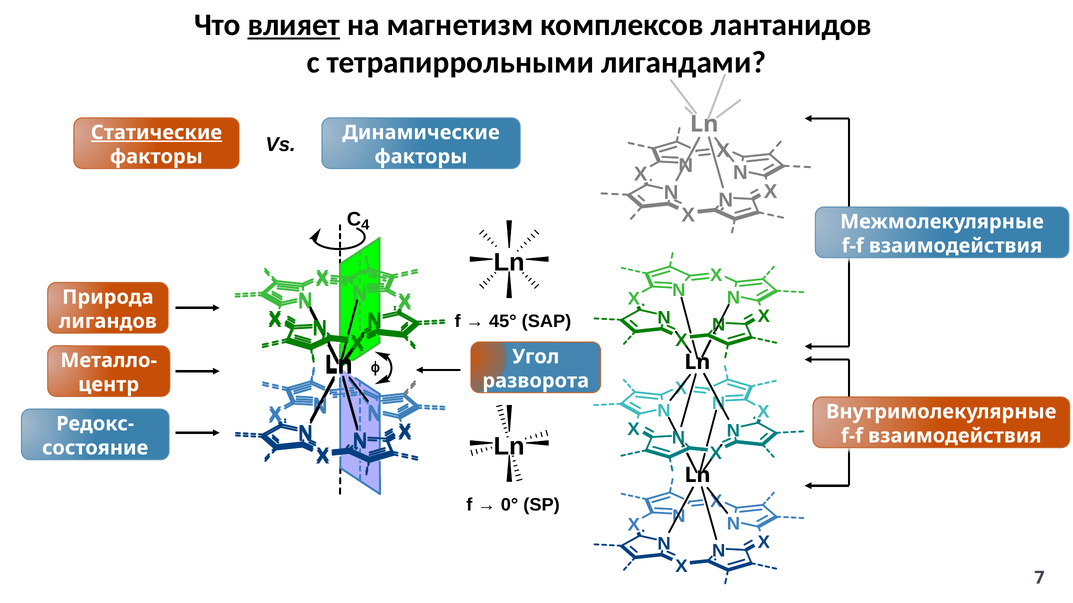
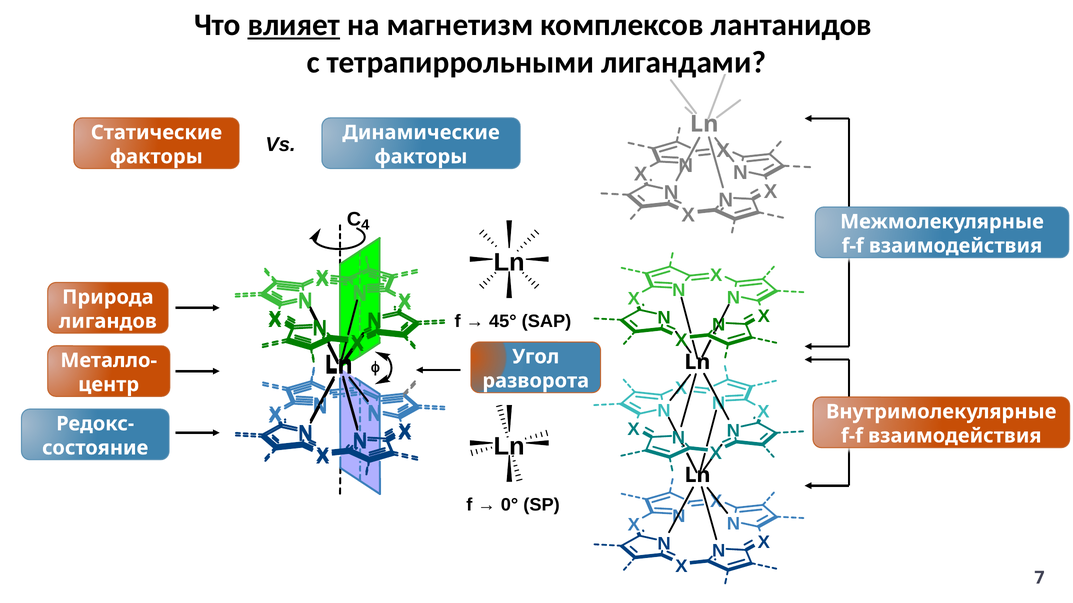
Статические underline: present -> none (156, 133)
